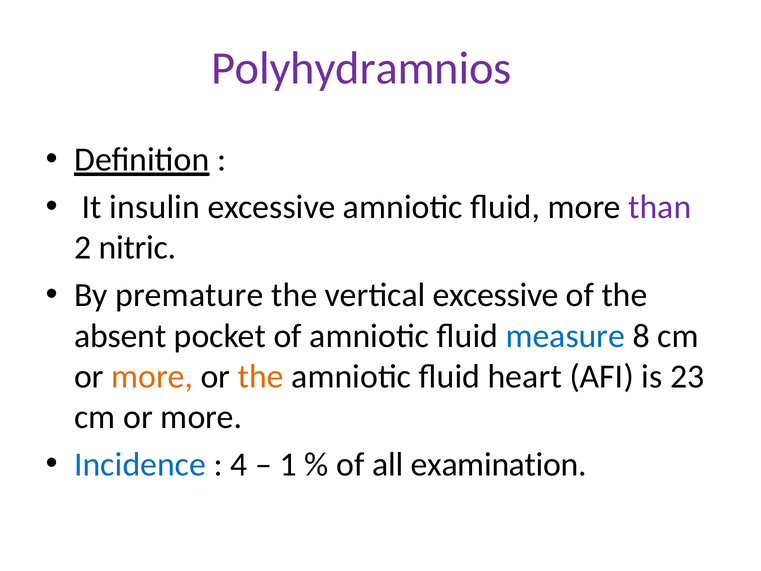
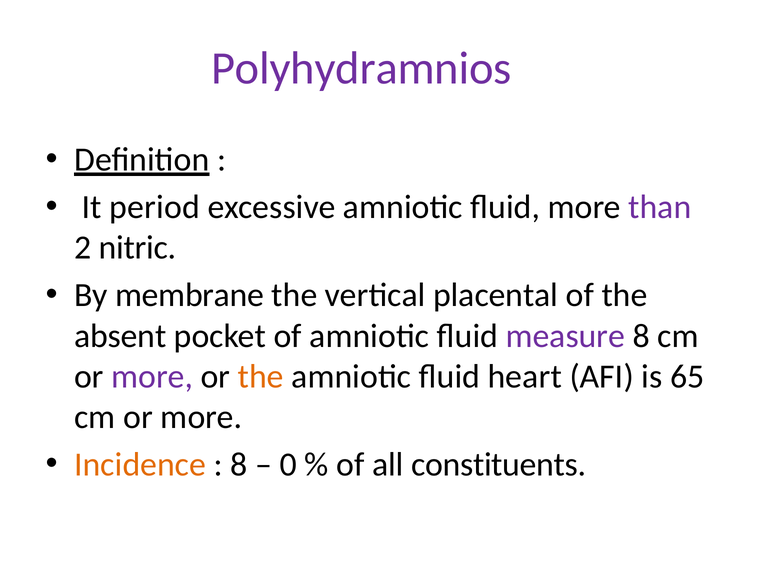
insulin: insulin -> period (155, 207)
premature: premature -> membrane (190, 295)
vertical excessive: excessive -> placental (496, 295)
measure colour: blue -> purple (565, 336)
more colour: orange -> purple (152, 376)
23: 23 -> 65 (687, 376)
Incidence colour: blue -> orange (140, 464)
4: 4 -> 8 (239, 464)
1: 1 -> 0 (288, 464)
examination: examination -> constituents (499, 464)
